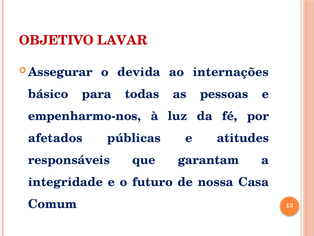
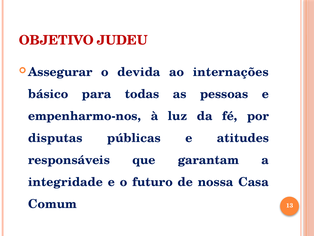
LAVAR: LAVAR -> JUDEU (122, 40)
afetados: afetados -> disputas (55, 138)
